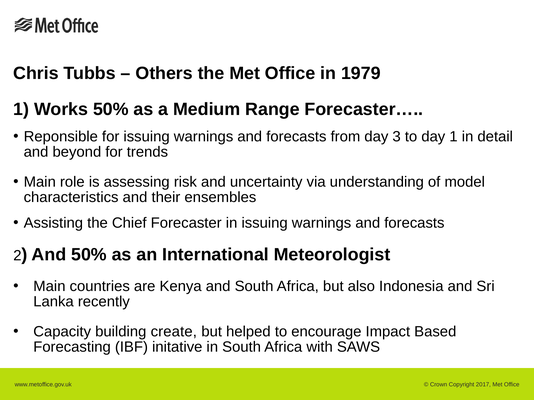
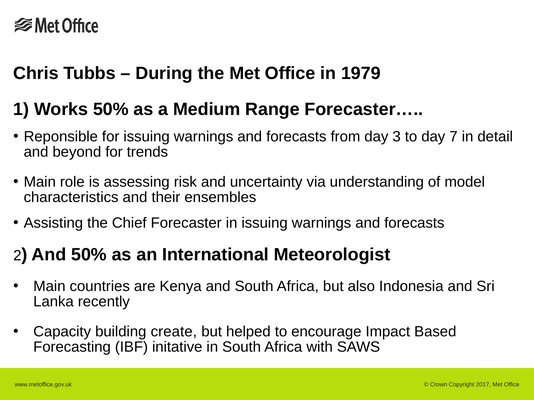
Others: Others -> During (164, 73)
day 1: 1 -> 7 (454, 137)
